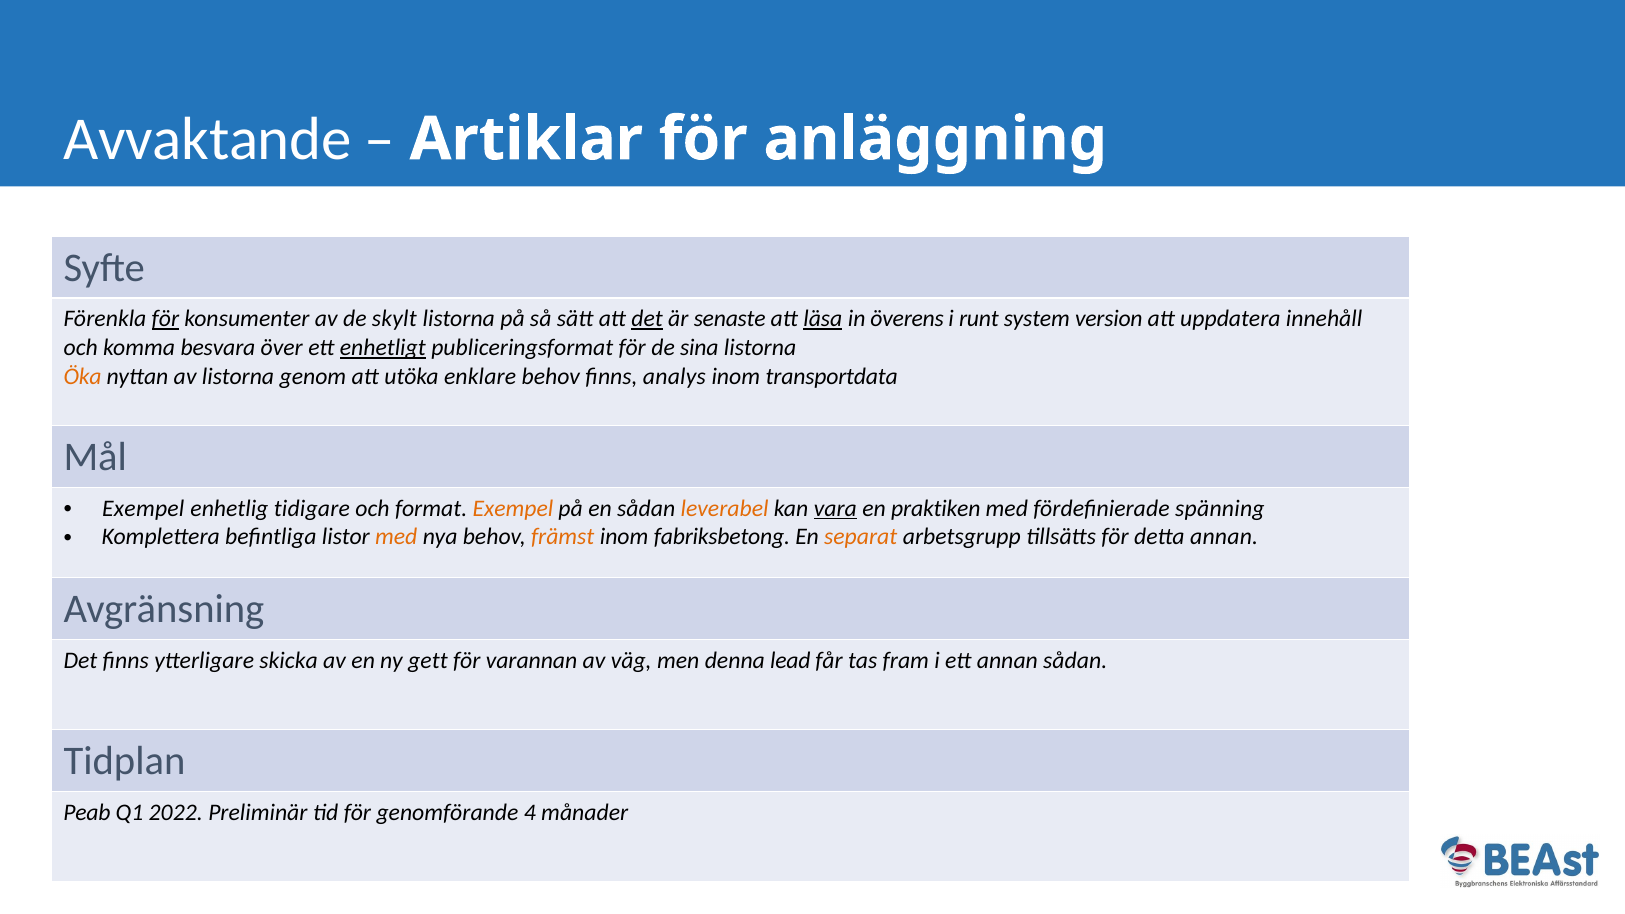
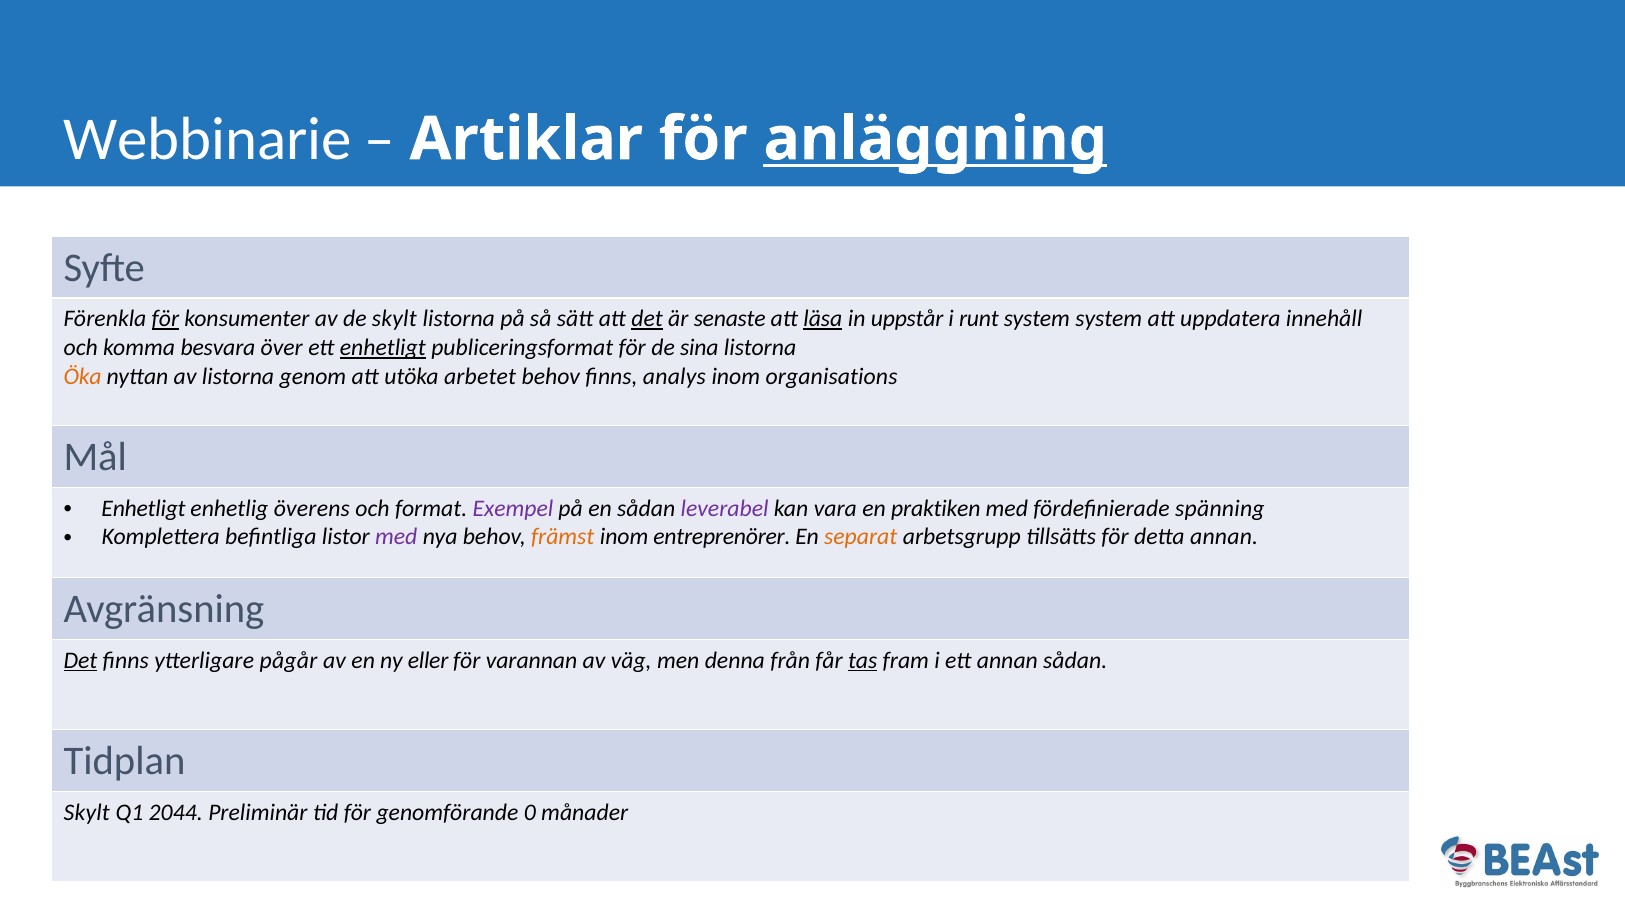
Avvaktande: Avvaktande -> Webbinarie (207, 139)
anläggning underline: none -> present (935, 139)
överens: överens -> uppstår (907, 319)
system version: version -> system (1109, 319)
enklare: enklare -> arbetet (480, 377)
transportdata: transportdata -> organisations (832, 377)
Exempel: Exempel -> Enhetligt (144, 508)
tidigare: tidigare -> överens (312, 508)
Exempel colour: orange -> purple (513, 508)
leverabel colour: orange -> purple (725, 508)
vara underline: present -> none (835, 508)
med colour: orange -> purple (396, 537)
fabriksbetong: fabriksbetong -> entreprenörer (722, 537)
Det underline: none -> present (80, 660)
skicka: skicka -> pågår (289, 660)
gett: gett -> eller (428, 660)
lead: lead -> från (790, 660)
tas underline: none -> present (863, 660)
Peab: Peab -> Skylt (87, 812)
2022: 2022 -> 2044 (176, 812)
4: 4 -> 0 (530, 812)
